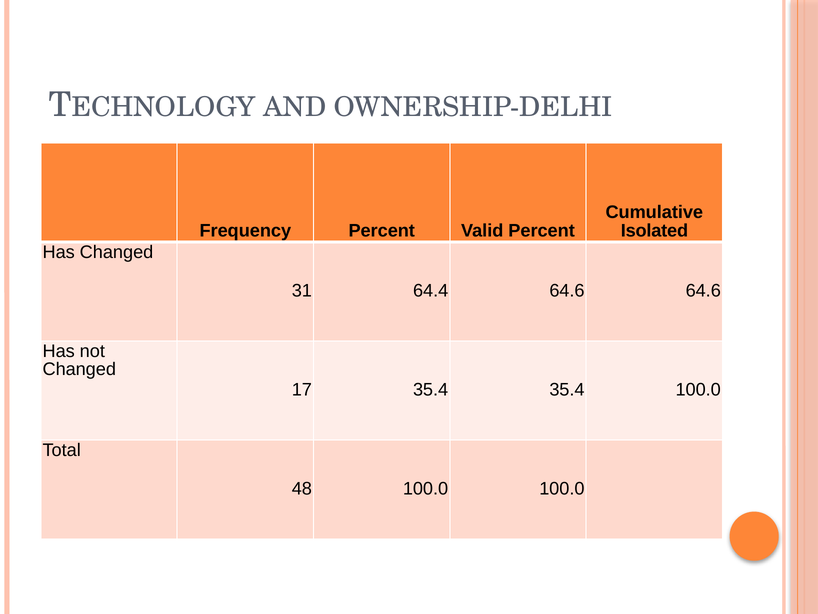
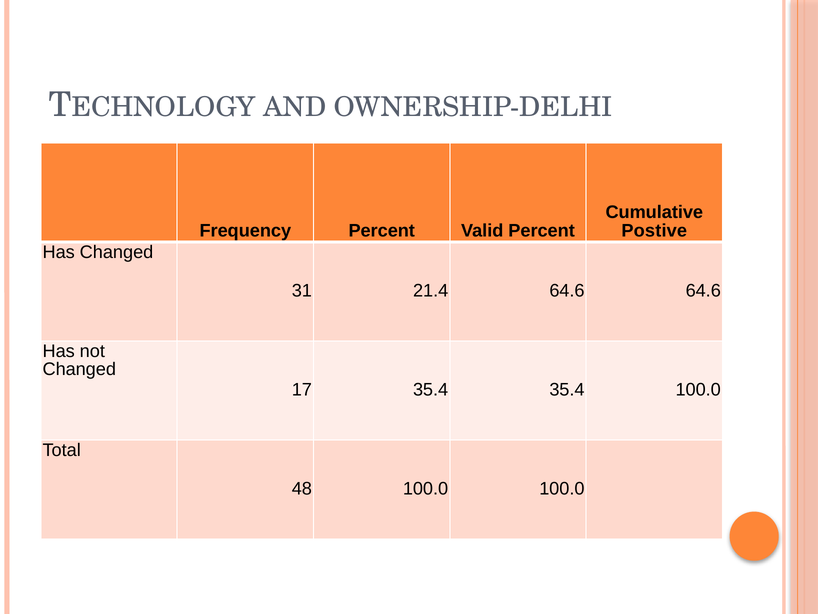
Isolated: Isolated -> Postive (654, 230)
64.4: 64.4 -> 21.4 (431, 291)
